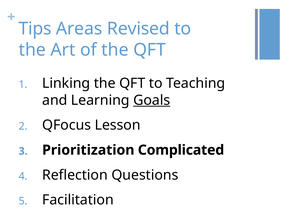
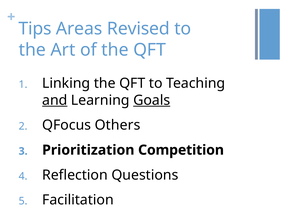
and underline: none -> present (55, 100)
Lesson: Lesson -> Others (118, 125)
Complicated: Complicated -> Competition (181, 150)
